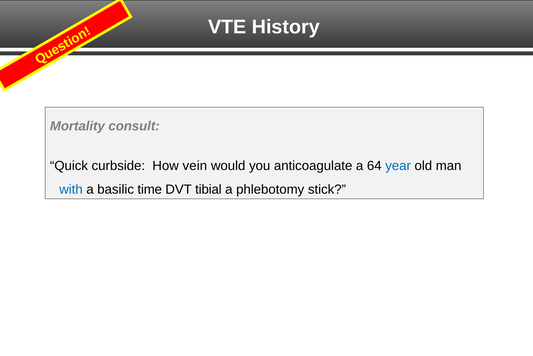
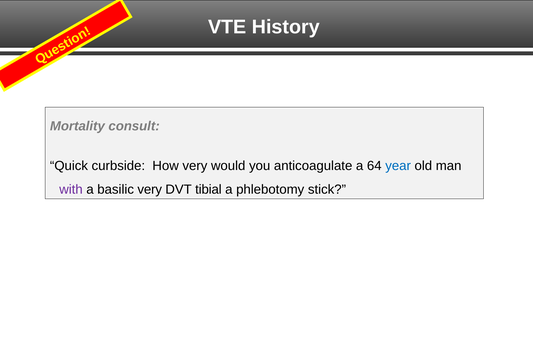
How vein: vein -> very (195, 166)
with colour: blue -> purple (71, 189)
basilic time: time -> very (150, 189)
